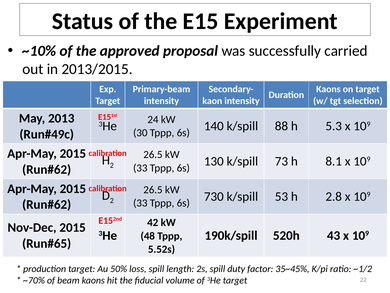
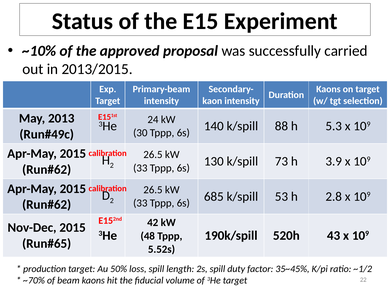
8.1: 8.1 -> 3.9 (334, 161)
730: 730 -> 685 (214, 196)
